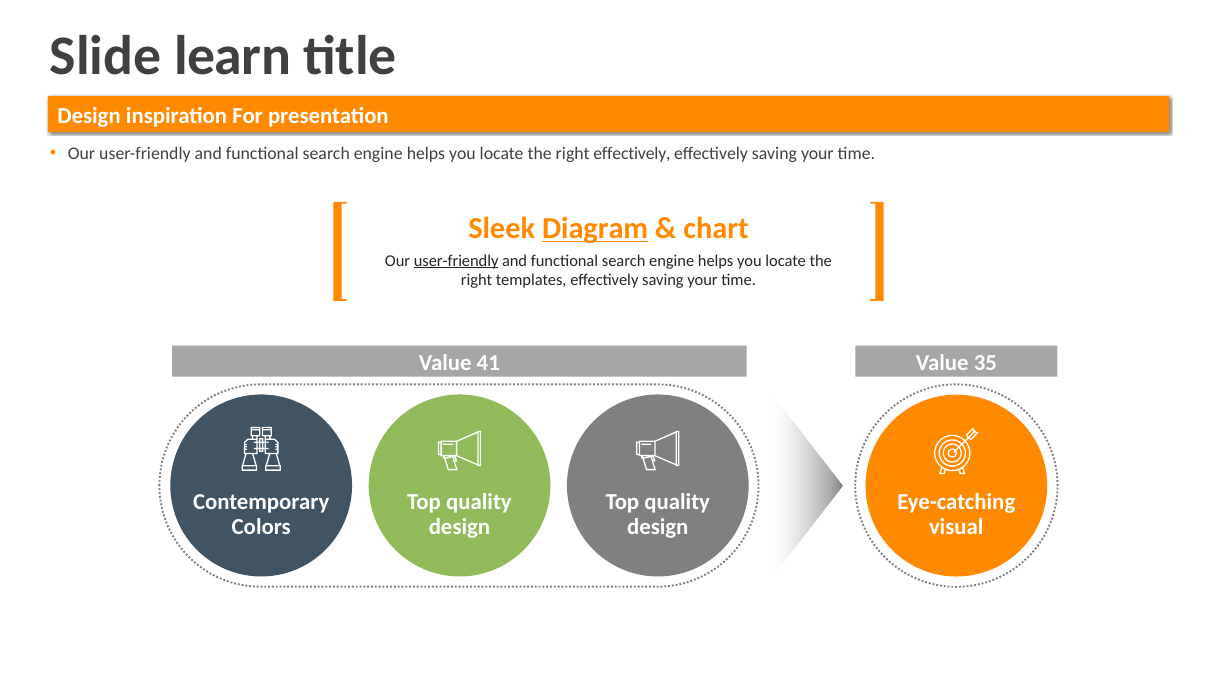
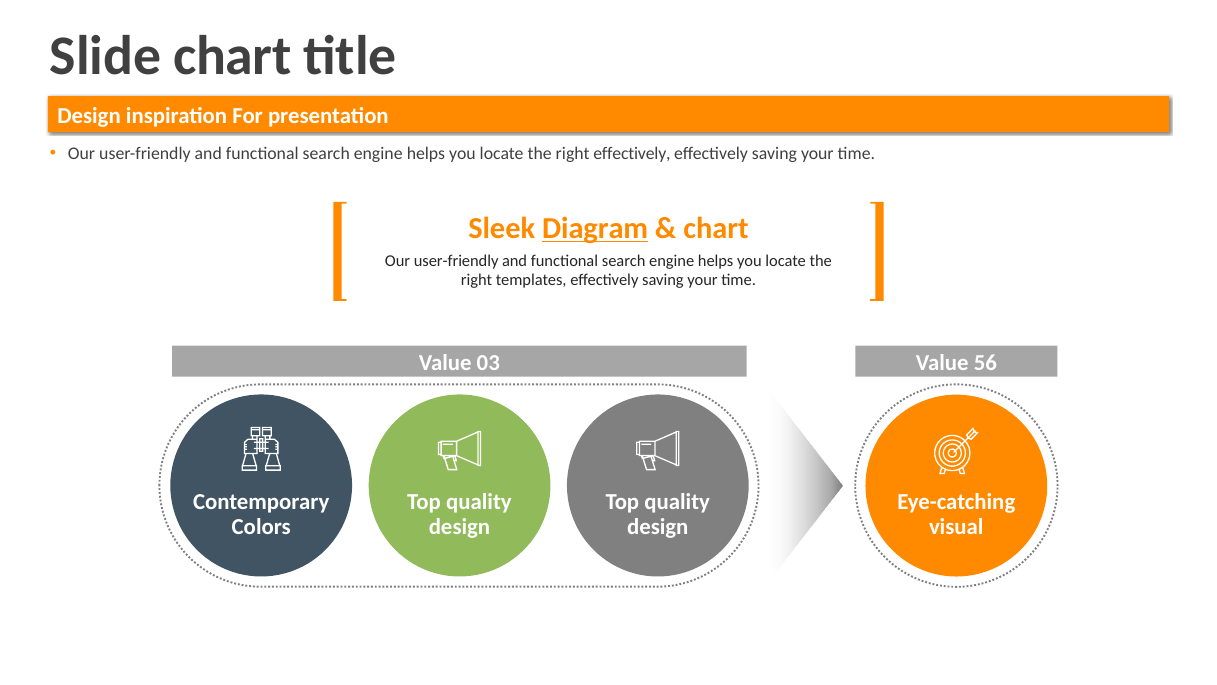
Slide learn: learn -> chart (233, 56)
user-friendly underline: present -> none (456, 260)
41: 41 -> 03 (488, 362)
35: 35 -> 56 (985, 362)
